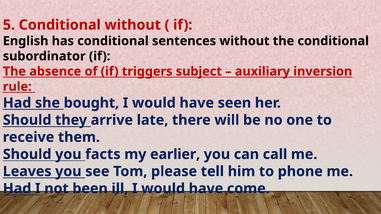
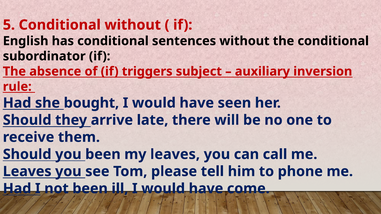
you facts: facts -> been (103, 154)
my earlier: earlier -> leaves (175, 154)
